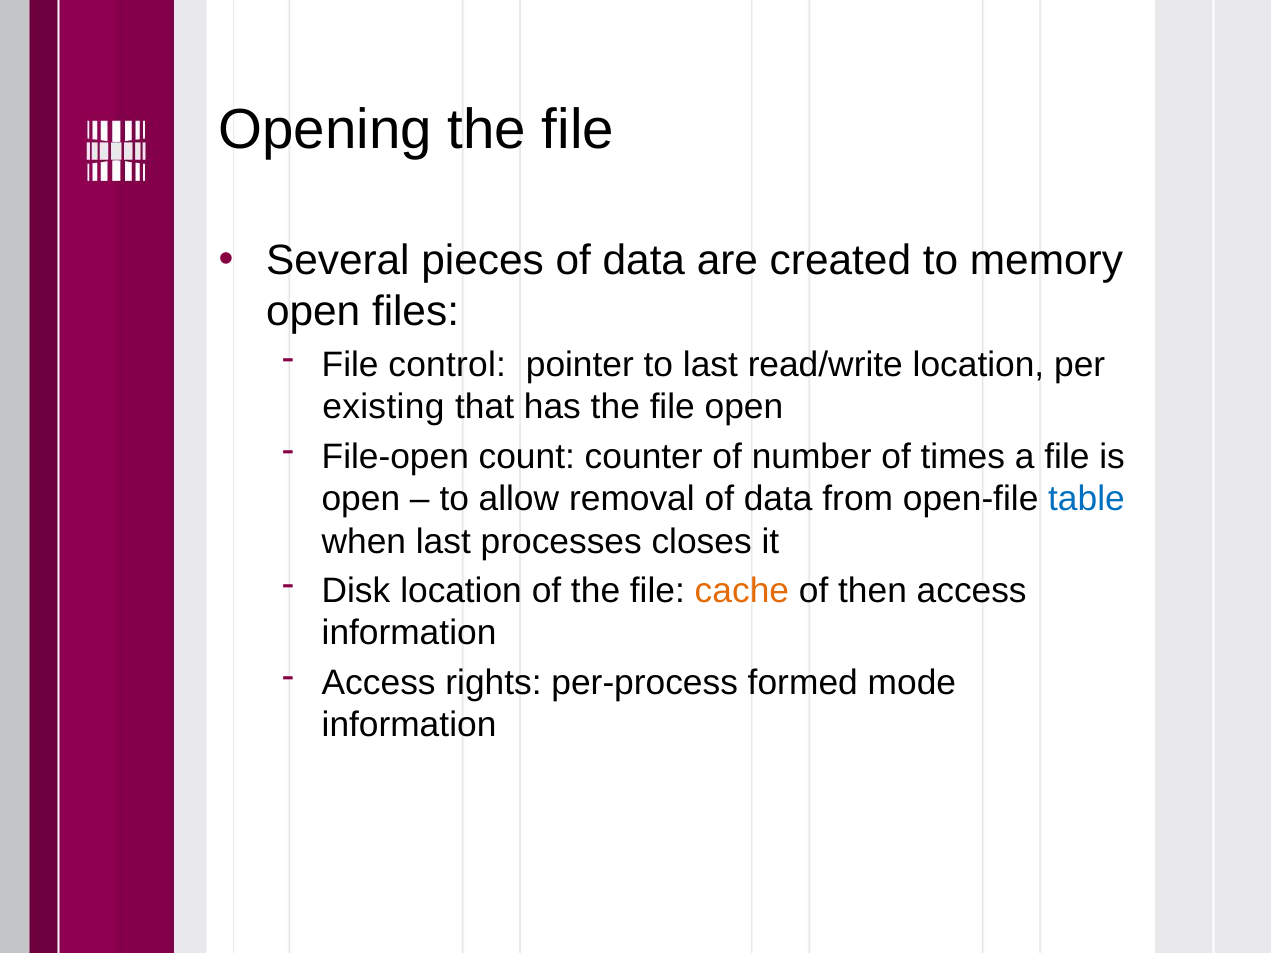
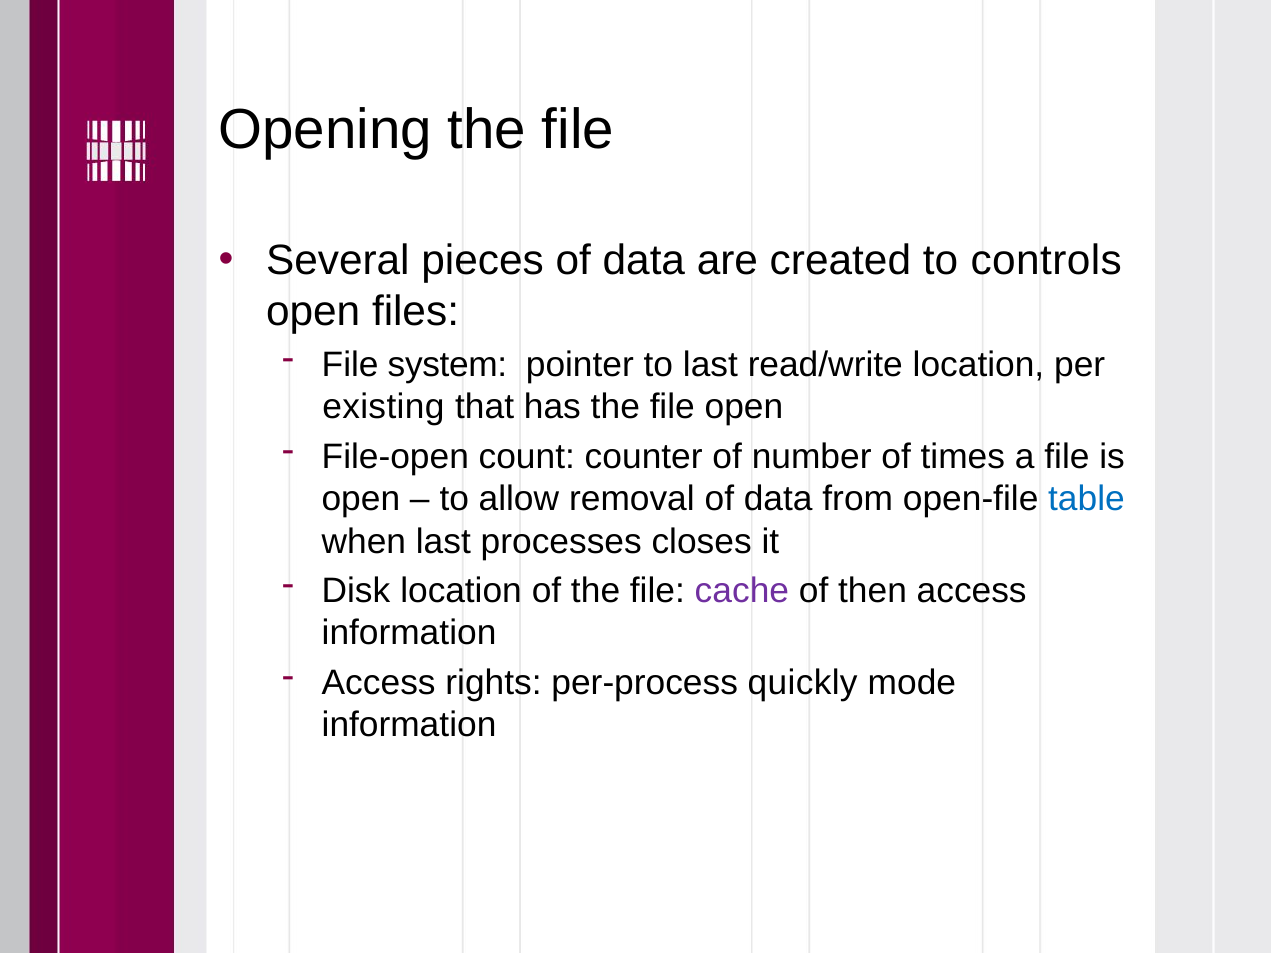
memory: memory -> controls (1046, 261)
control: control -> system (447, 365)
cache colour: orange -> purple (742, 591)
formed: formed -> quickly (803, 683)
